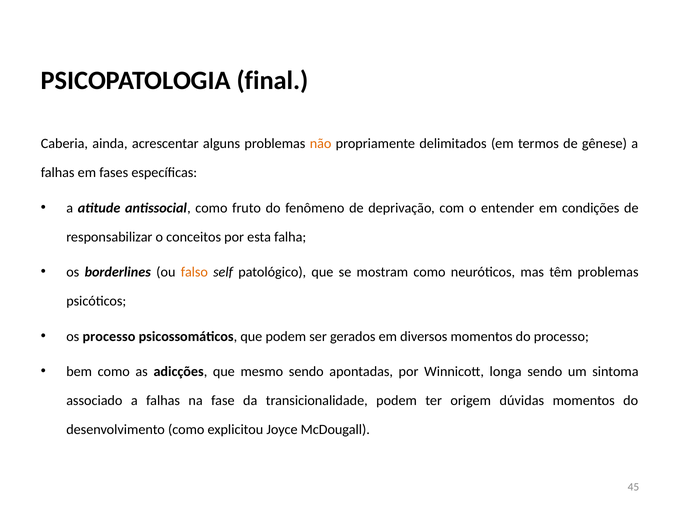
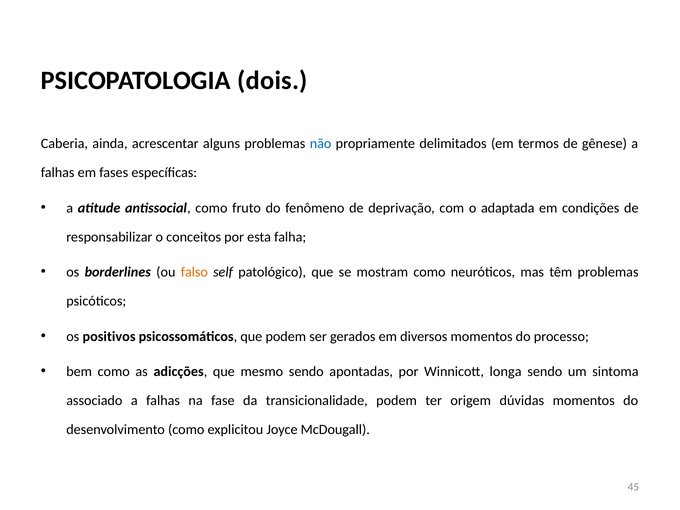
final: final -> dois (272, 81)
não colour: orange -> blue (321, 144)
entender: entender -> adaptada (508, 208)
os processo: processo -> positivos (109, 336)
